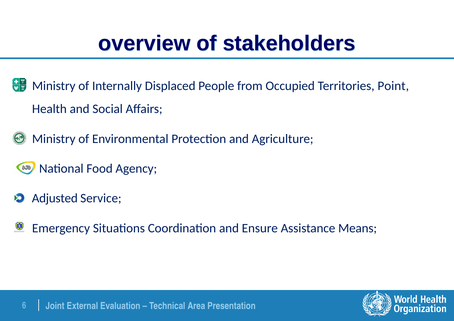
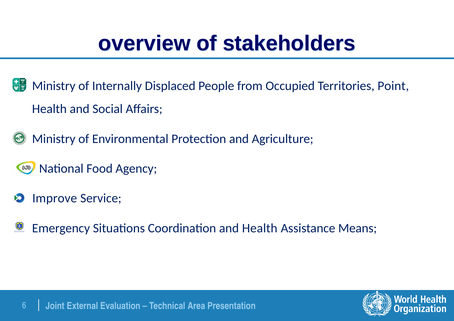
Adjusted: Adjusted -> Improve (55, 198)
and Ensure: Ensure -> Health (260, 228)
